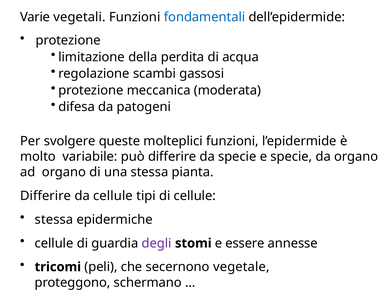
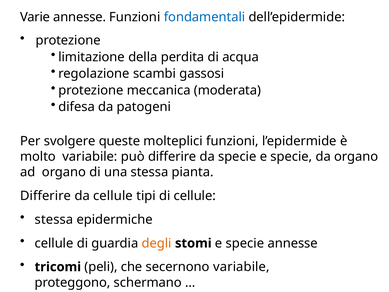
Varie vegetali: vegetali -> annesse (80, 17)
degli colour: purple -> orange (157, 243)
stomi e essere: essere -> specie (245, 243)
secernono vegetale: vegetale -> variabile (241, 267)
